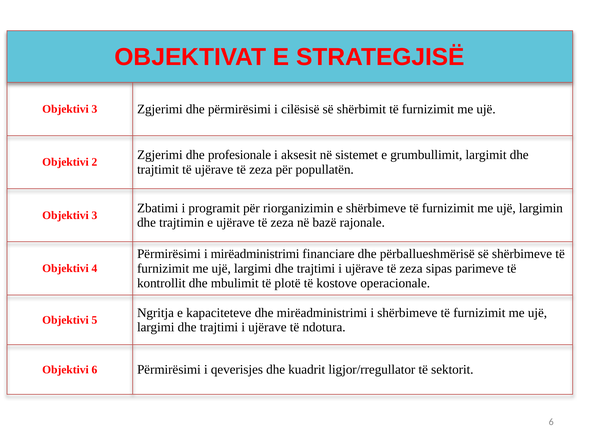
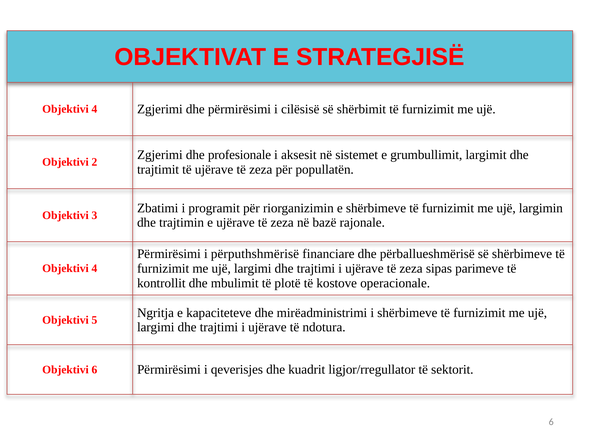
3: 3 -> 4 (94, 109)
i mirëadministrimi: mirëadministrimi -> përputhshmërisë (255, 254)
